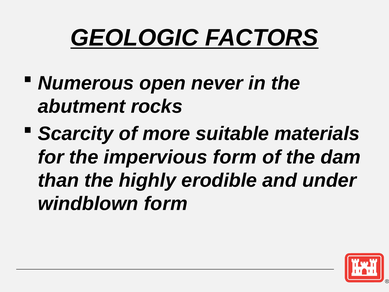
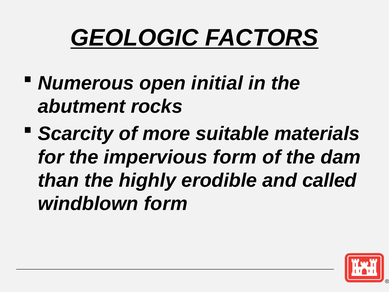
never: never -> initial (217, 83)
under: under -> called (329, 180)
